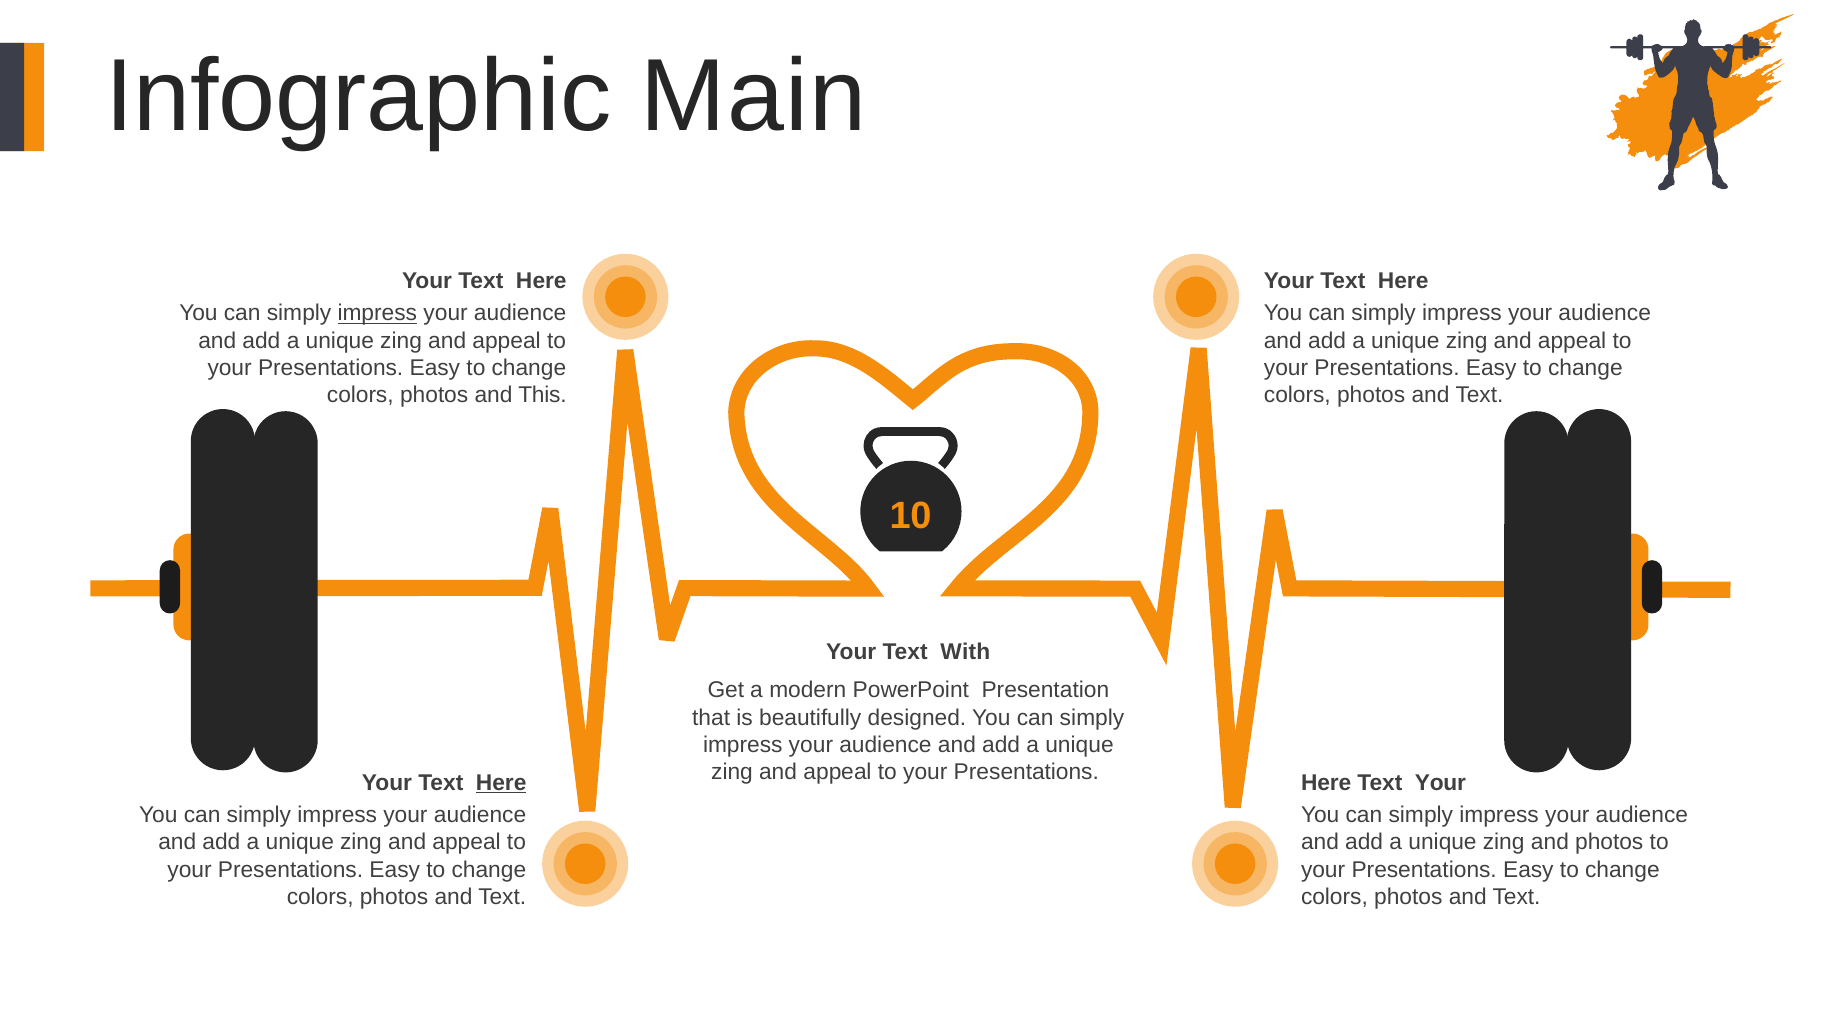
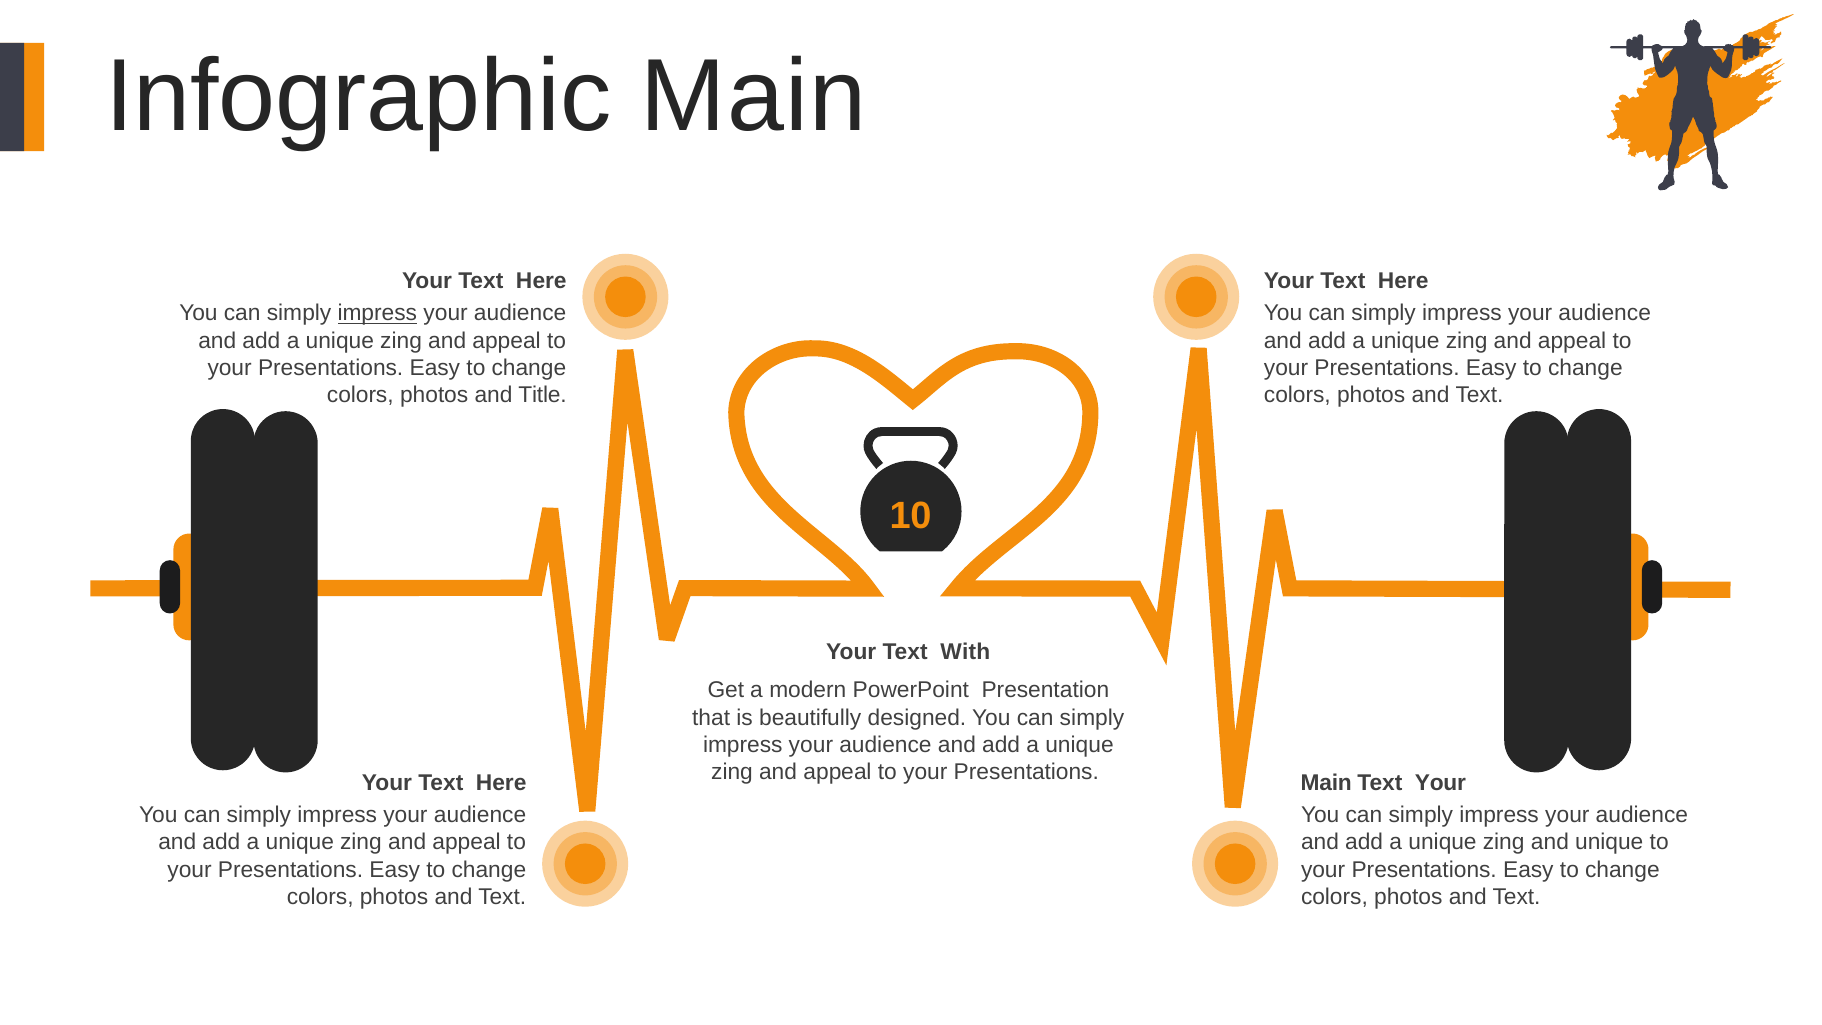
This: This -> Title (543, 395)
Here underline: present -> none (501, 783)
Here: Here -> Main (1326, 783)
and photos: photos -> unique (1609, 842)
